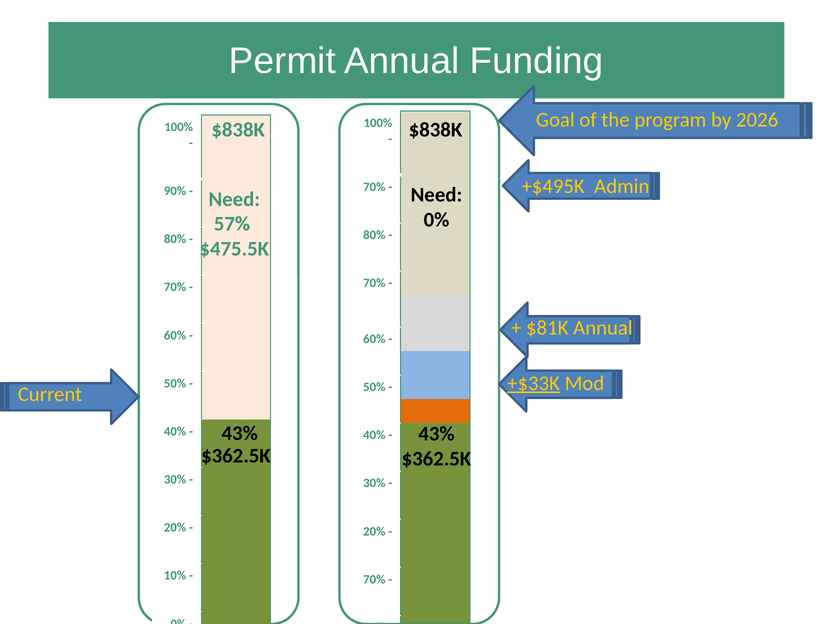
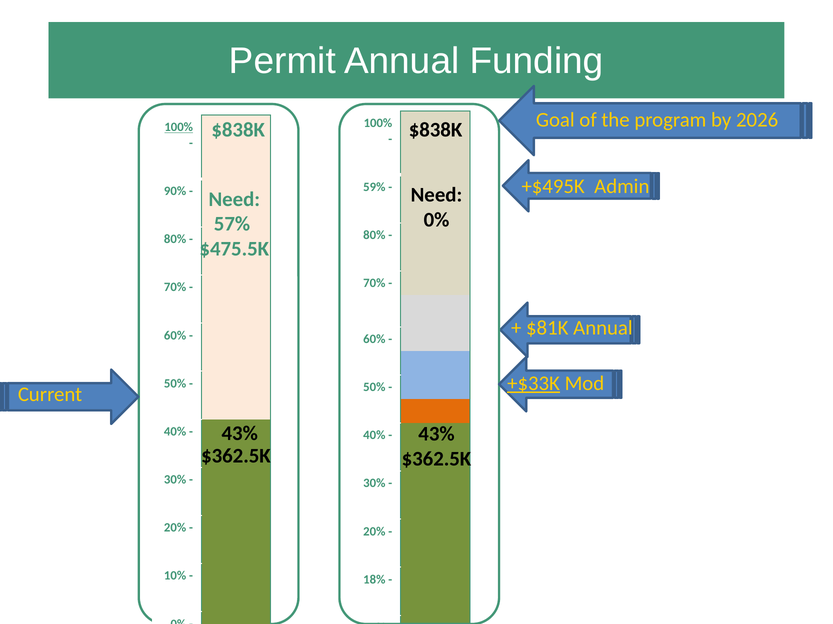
100% underline: none -> present (179, 127)
70%: 70% -> 59% (374, 187)
70%: 70% -> 18% (374, 580)
